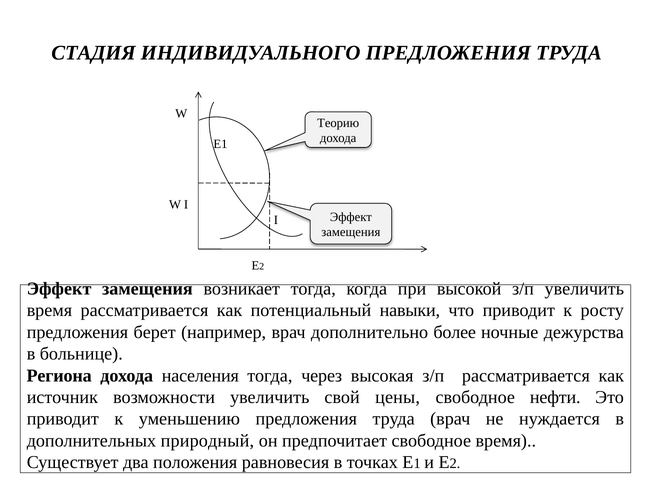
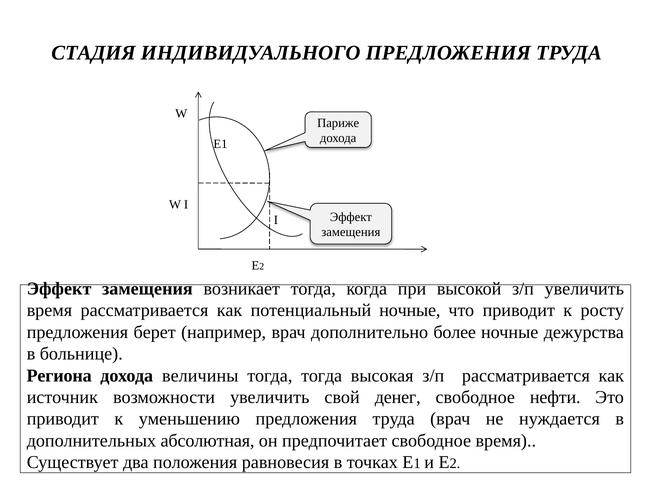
Теорию: Теорию -> Париже (338, 123)
потенциальный навыки: навыки -> ночные (410, 311)
населения: населения -> величины (200, 376)
тогда через: через -> тогда (322, 376)
цены: цены -> денег (398, 398)
природный: природный -> абсолютная (208, 441)
